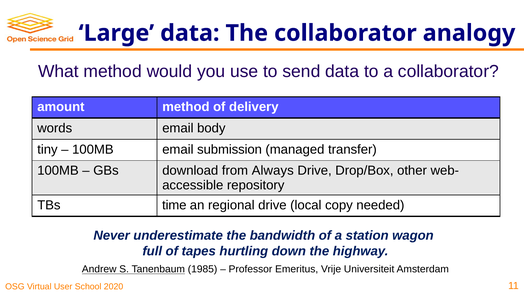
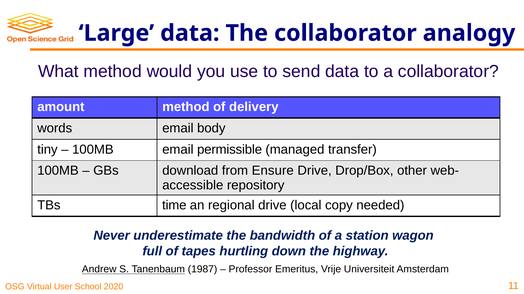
submission: submission -> permissible (230, 150)
Always: Always -> Ensure (273, 171)
1985: 1985 -> 1987 (203, 270)
